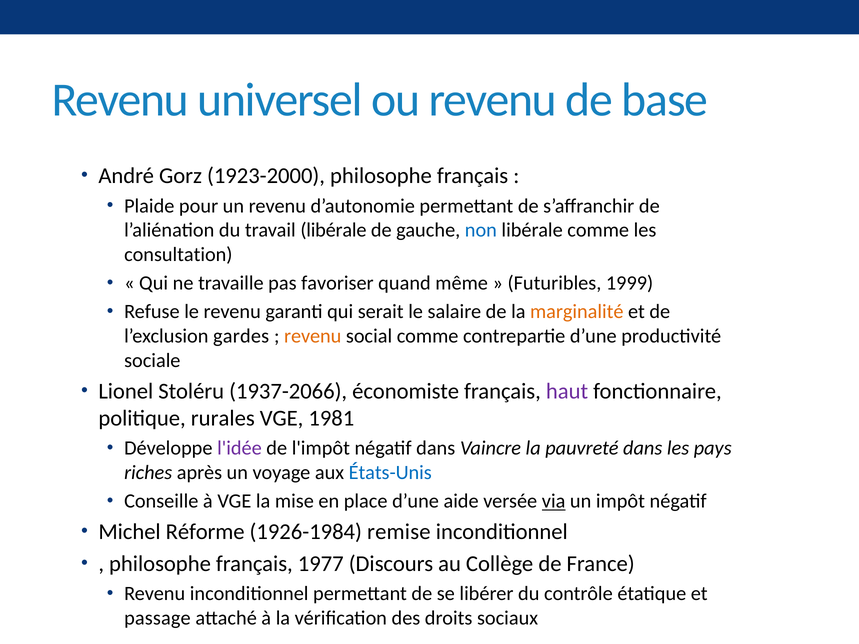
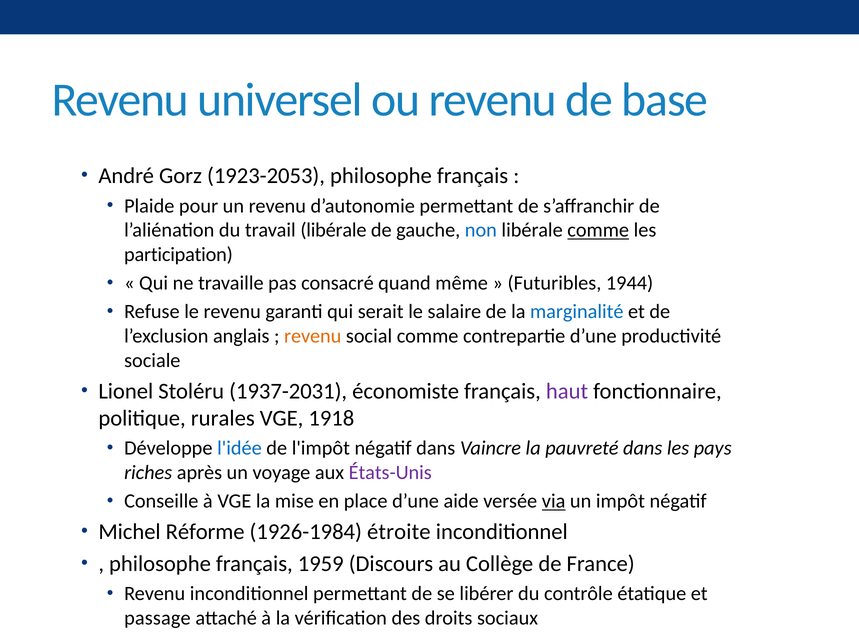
1923-2000: 1923-2000 -> 1923-2053 (266, 176)
comme underline: none -> present (598, 230)
consultation: consultation -> participation (178, 255)
favoriser: favoriser -> consacré (337, 283)
1999: 1999 -> 1944 (630, 283)
marginalité colour: orange -> blue (577, 312)
gardes: gardes -> anglais (241, 336)
1937-2066: 1937-2066 -> 1937-2031 (288, 391)
1981: 1981 -> 1918 (331, 419)
l'idée colour: purple -> blue (239, 448)
États-Unis colour: blue -> purple (390, 473)
remise: remise -> étroite (399, 532)
1977: 1977 -> 1959 (321, 564)
